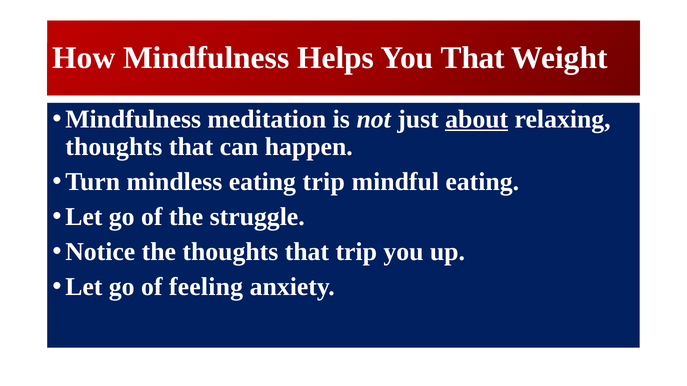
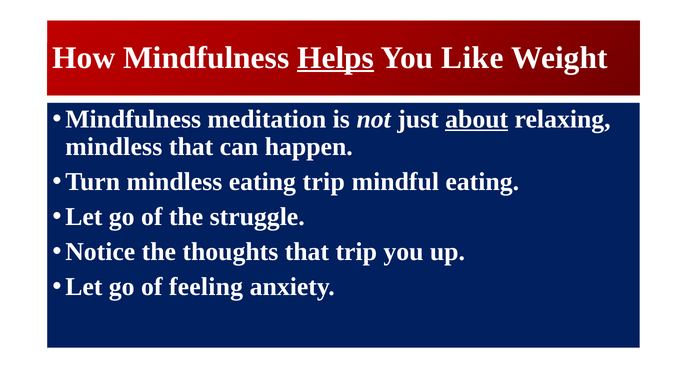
Helps underline: none -> present (336, 58)
You That: That -> Like (473, 58)
thoughts: thoughts -> mindless (114, 147)
